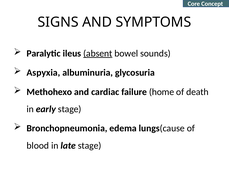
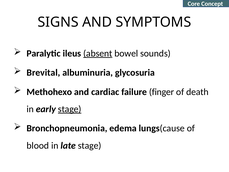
Aspyxia: Aspyxia -> Brevital (43, 73)
home: home -> finger (162, 92)
stage underline: none -> present (70, 109)
